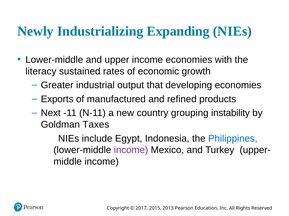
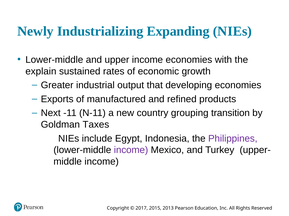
literacy: literacy -> explain (41, 71)
instability: instability -> transition (230, 113)
Philippines colour: blue -> purple (233, 139)
